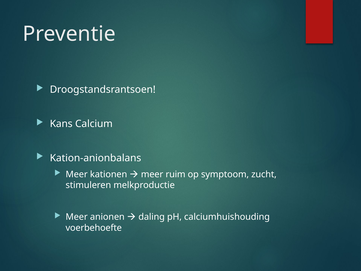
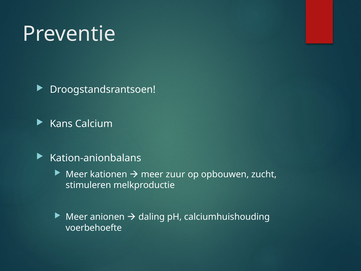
ruim: ruim -> zuur (175, 174)
symptoom: symptoom -> opbouwen (225, 174)
